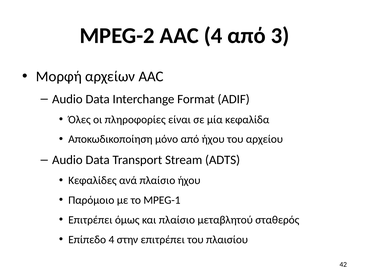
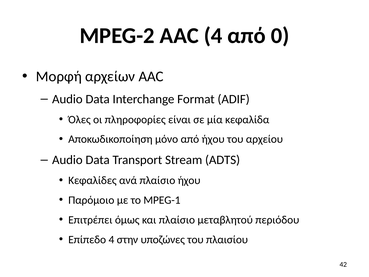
3: 3 -> 0 (280, 36)
σταθερός: σταθερός -> περιόδου (277, 220)
στην επιτρέπει: επιτρέπει -> υποζώνες (163, 239)
